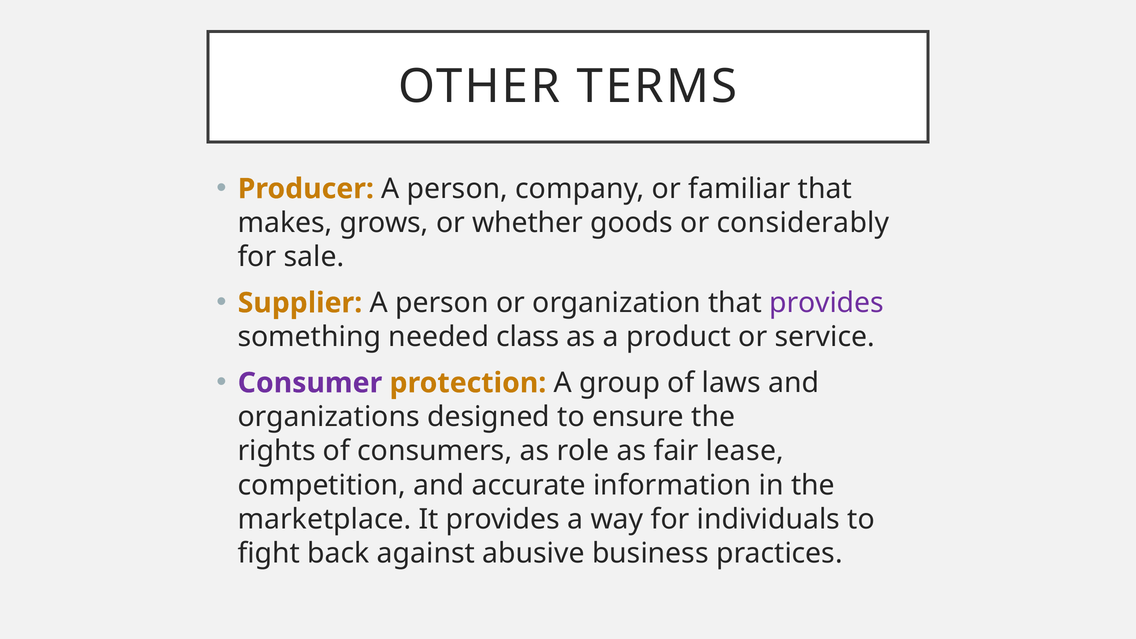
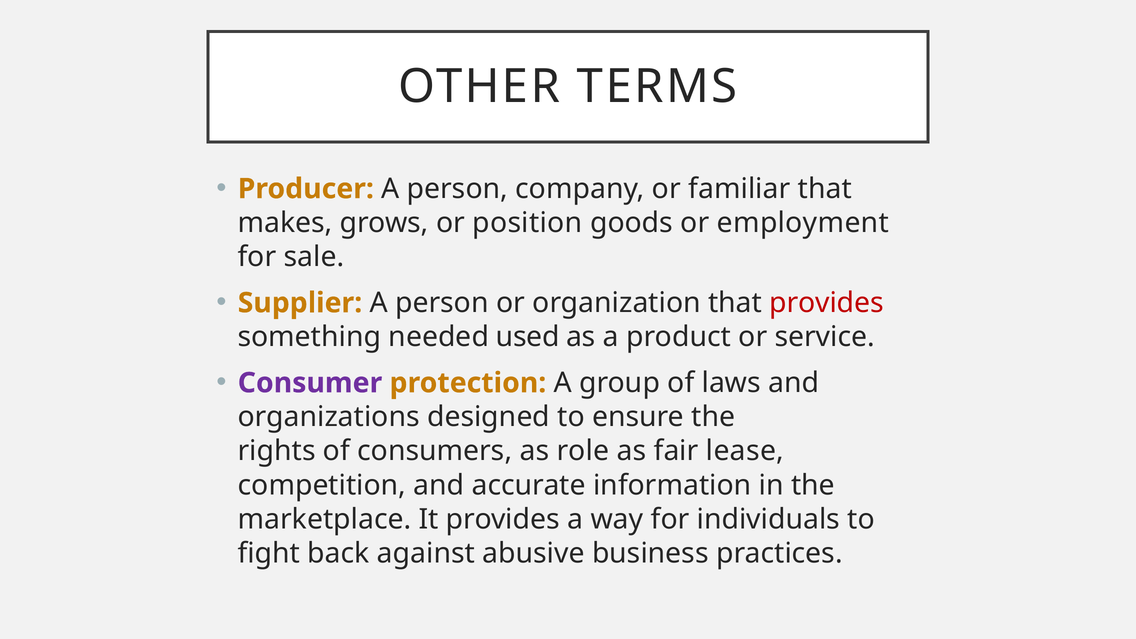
whether: whether -> position (527, 223)
considerably: considerably -> employment (803, 223)
provides colour: purple -> red (827, 303)
class: class -> used (528, 337)
